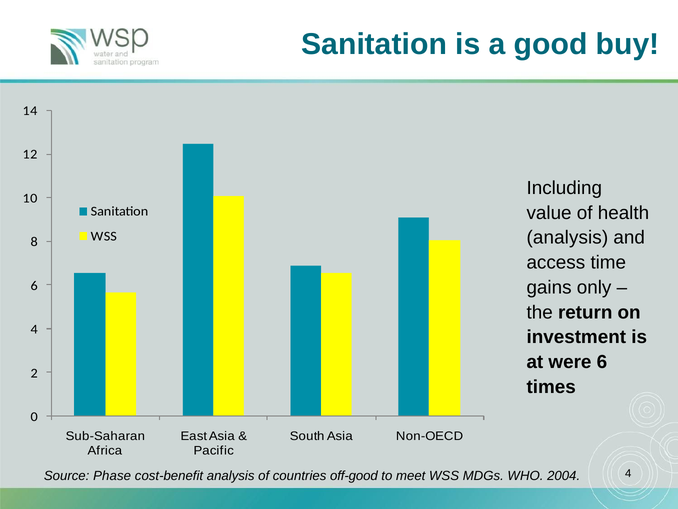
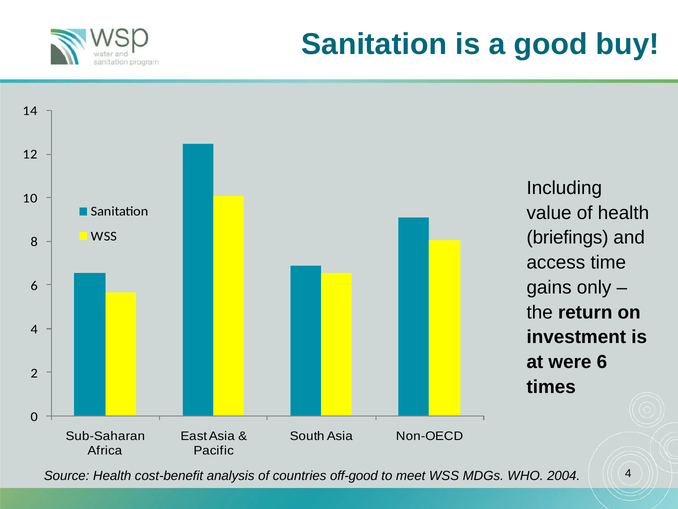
analysis: analysis -> briefings (568, 237)
Source Phase: Phase -> Health (112, 476)
